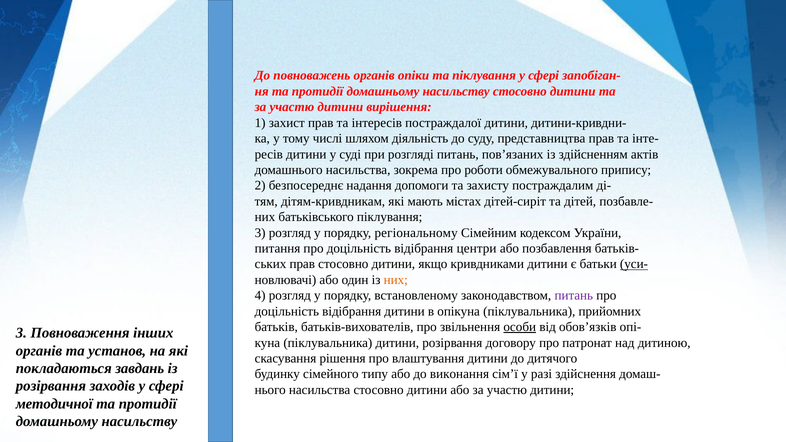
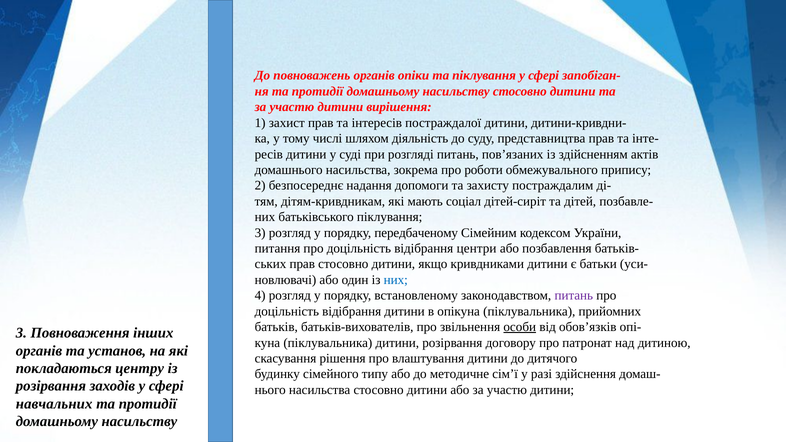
містах: містах -> соціал (464, 201)
регіональному: регіональному -> передбаченому (416, 233)
уси- underline: present -> none (634, 264)
них colour: orange -> blue (396, 280)
завдань: завдань -> центру (140, 368)
виконання: виконання -> методичне (460, 374)
методичної: методичної -> навчальних (54, 404)
